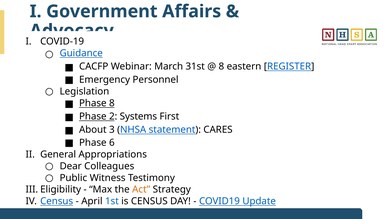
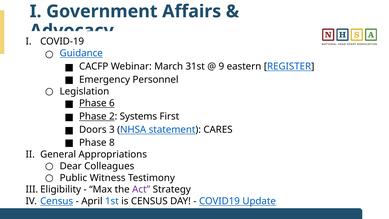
8: 8 -> 9 (221, 66)
Phase 8: 8 -> 6 (112, 103)
About: About -> Doors (93, 129)
6: 6 -> 8 (112, 143)
Act colour: orange -> purple (141, 189)
